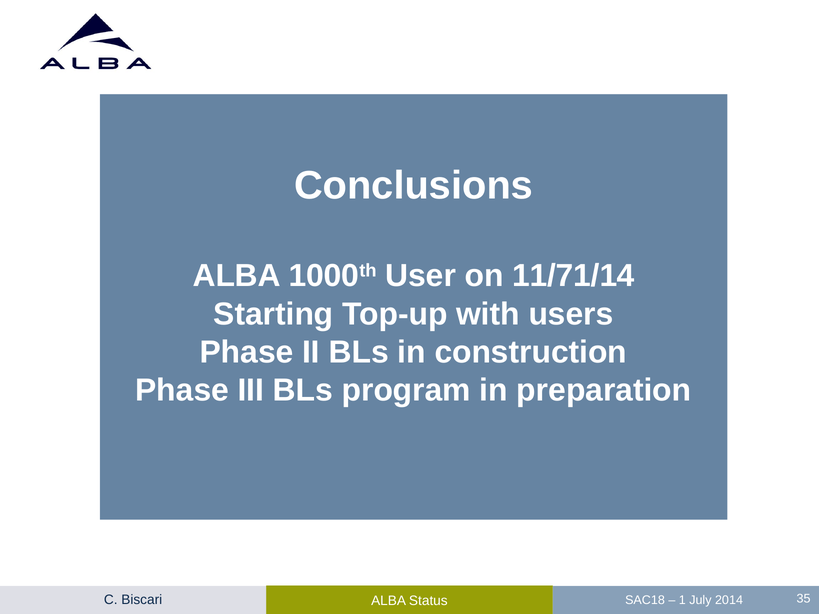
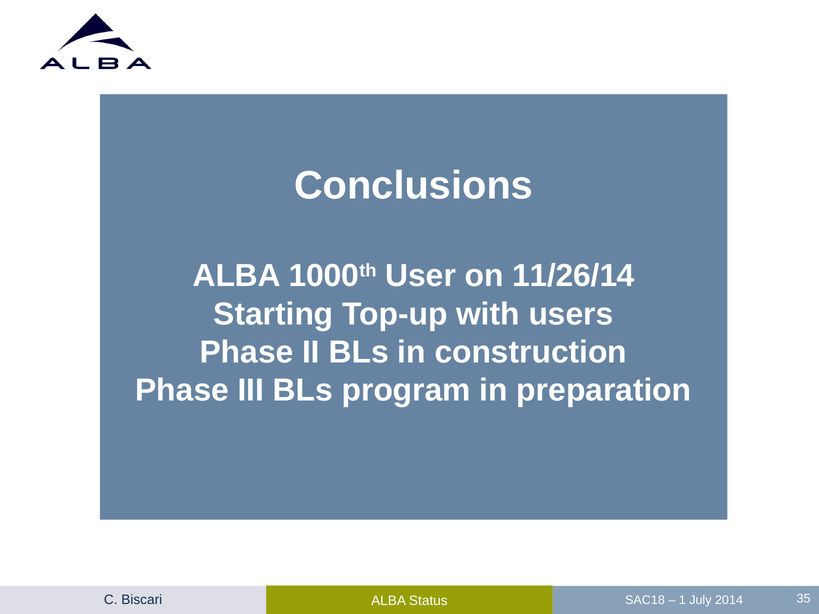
11/71/14: 11/71/14 -> 11/26/14 (574, 276)
